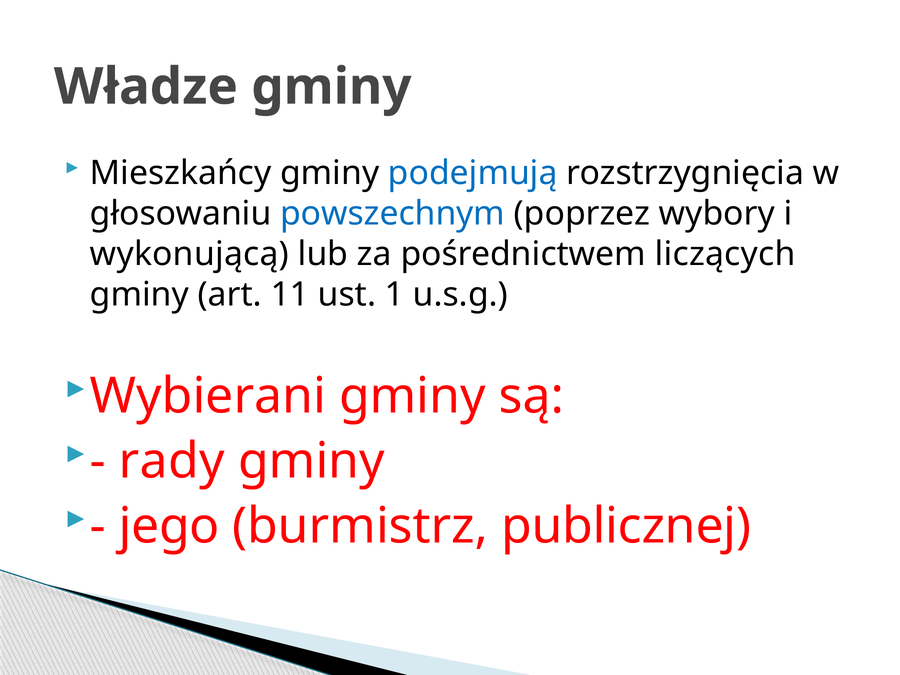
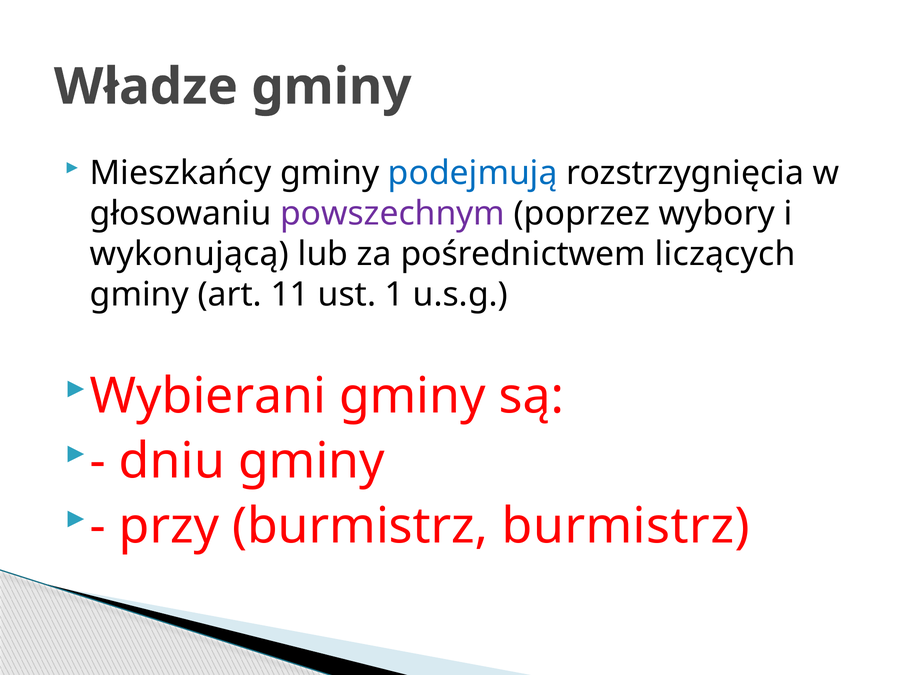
powszechnym colour: blue -> purple (393, 213)
rady: rady -> dniu (172, 461)
jego: jego -> przy (169, 526)
burmistrz publicznej: publicznej -> burmistrz (626, 526)
